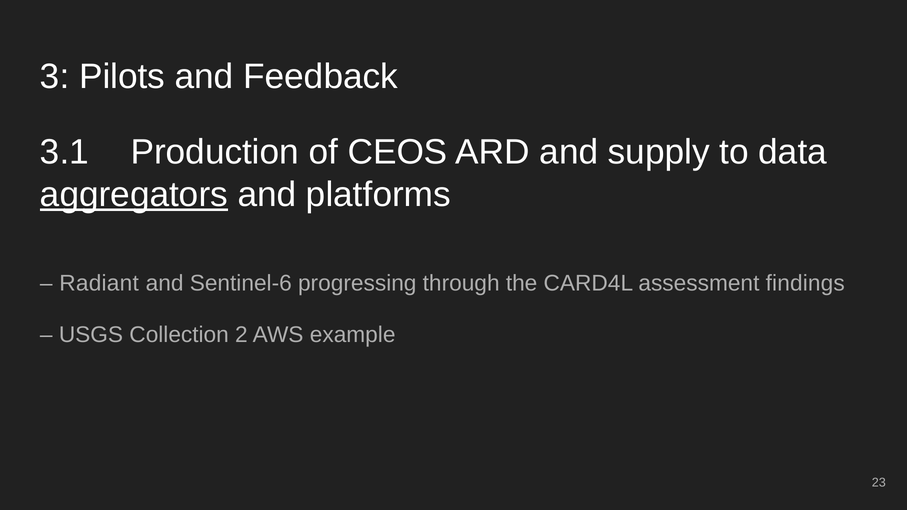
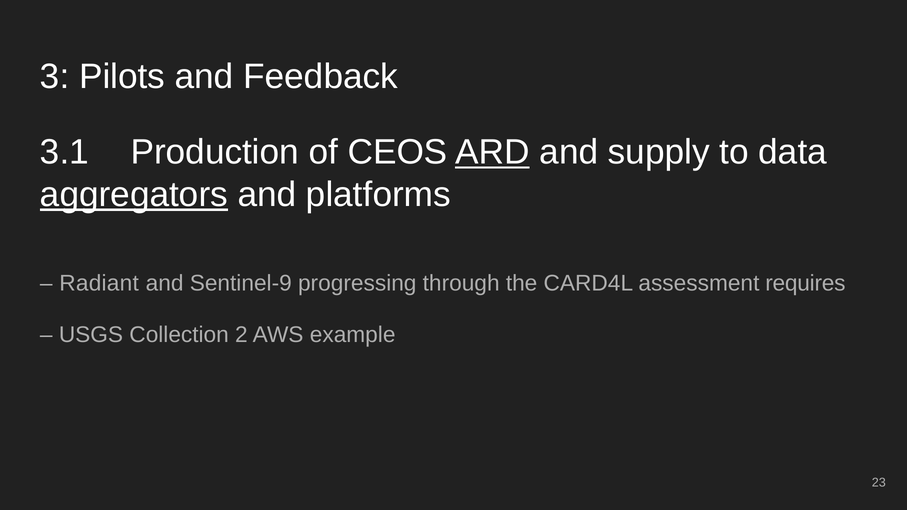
ARD underline: none -> present (492, 152)
Sentinel-6: Sentinel-6 -> Sentinel-9 (241, 283)
findings: findings -> requires (805, 283)
